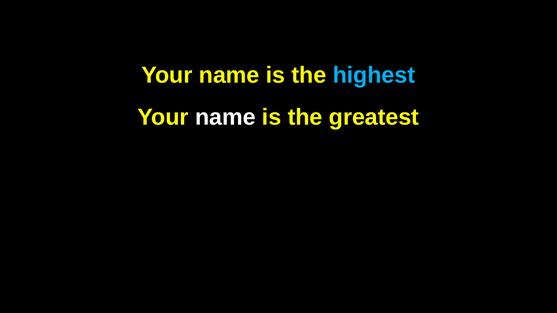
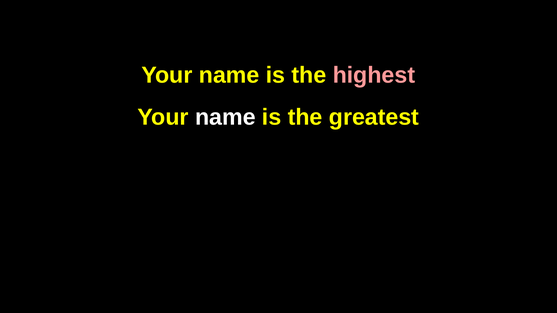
highest colour: light blue -> pink (374, 75)
